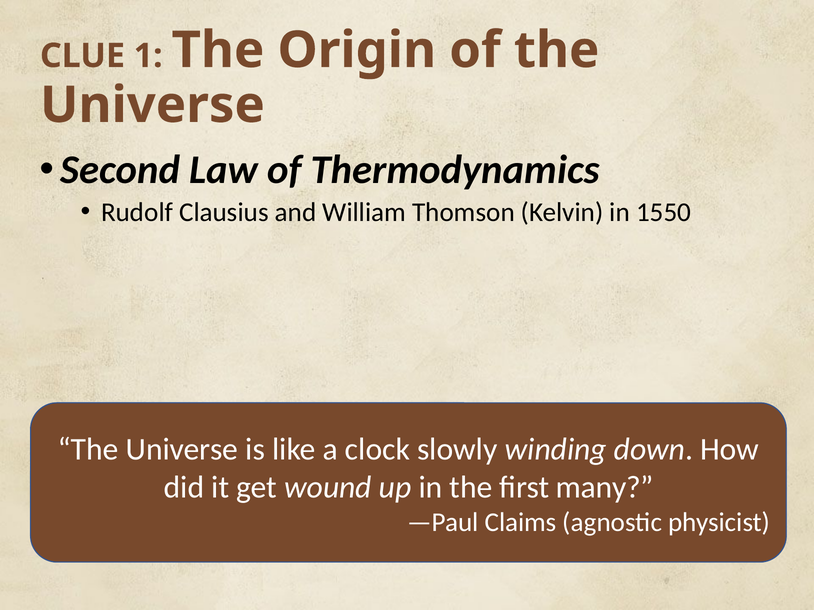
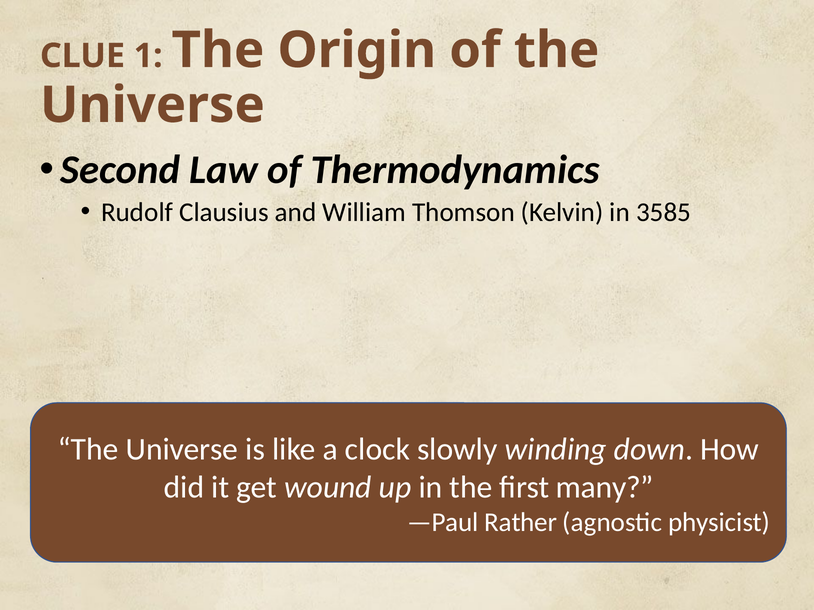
1550: 1550 -> 3585 (664, 212)
Claims: Claims -> Rather (521, 523)
